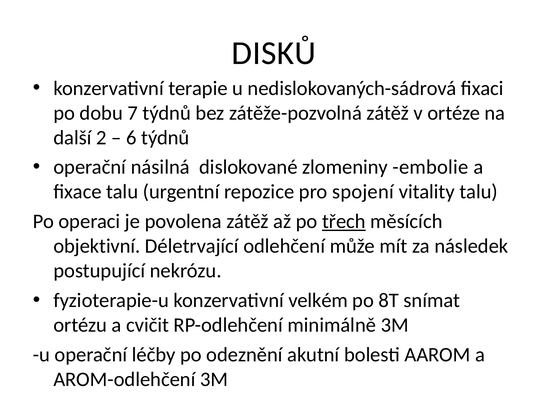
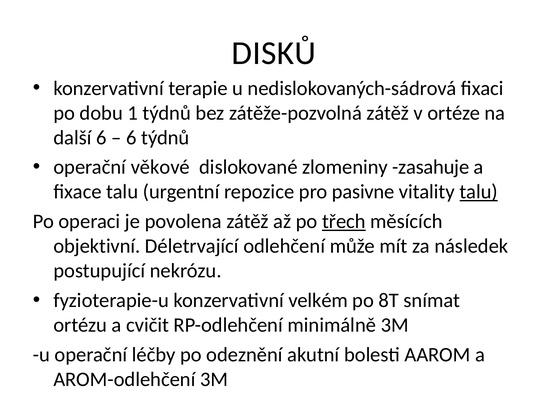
7: 7 -> 1 (133, 113)
další 2: 2 -> 6 (101, 138)
násilná: násilná -> věkové (160, 167)
embolie: embolie -> zasahuje (431, 167)
spojení: spojení -> pasivne (363, 192)
talu underline: none -> present (479, 192)
